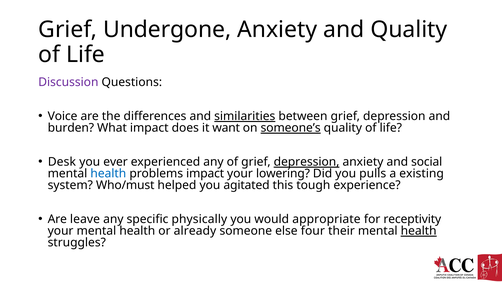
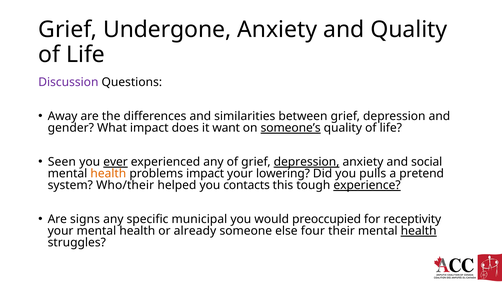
Voice: Voice -> Away (63, 116)
similarities underline: present -> none (245, 116)
burden: burden -> gender (71, 128)
Desk: Desk -> Seen (62, 162)
ever underline: none -> present (116, 162)
health colour: blue -> orange (108, 174)
existing: existing -> pretend (422, 174)
Who/must: Who/must -> Who/their (125, 186)
agitated: agitated -> contacts (247, 186)
experience underline: none -> present (367, 186)
leave: leave -> signs (85, 220)
physically: physically -> municipal (199, 220)
appropriate: appropriate -> preoccupied (327, 220)
